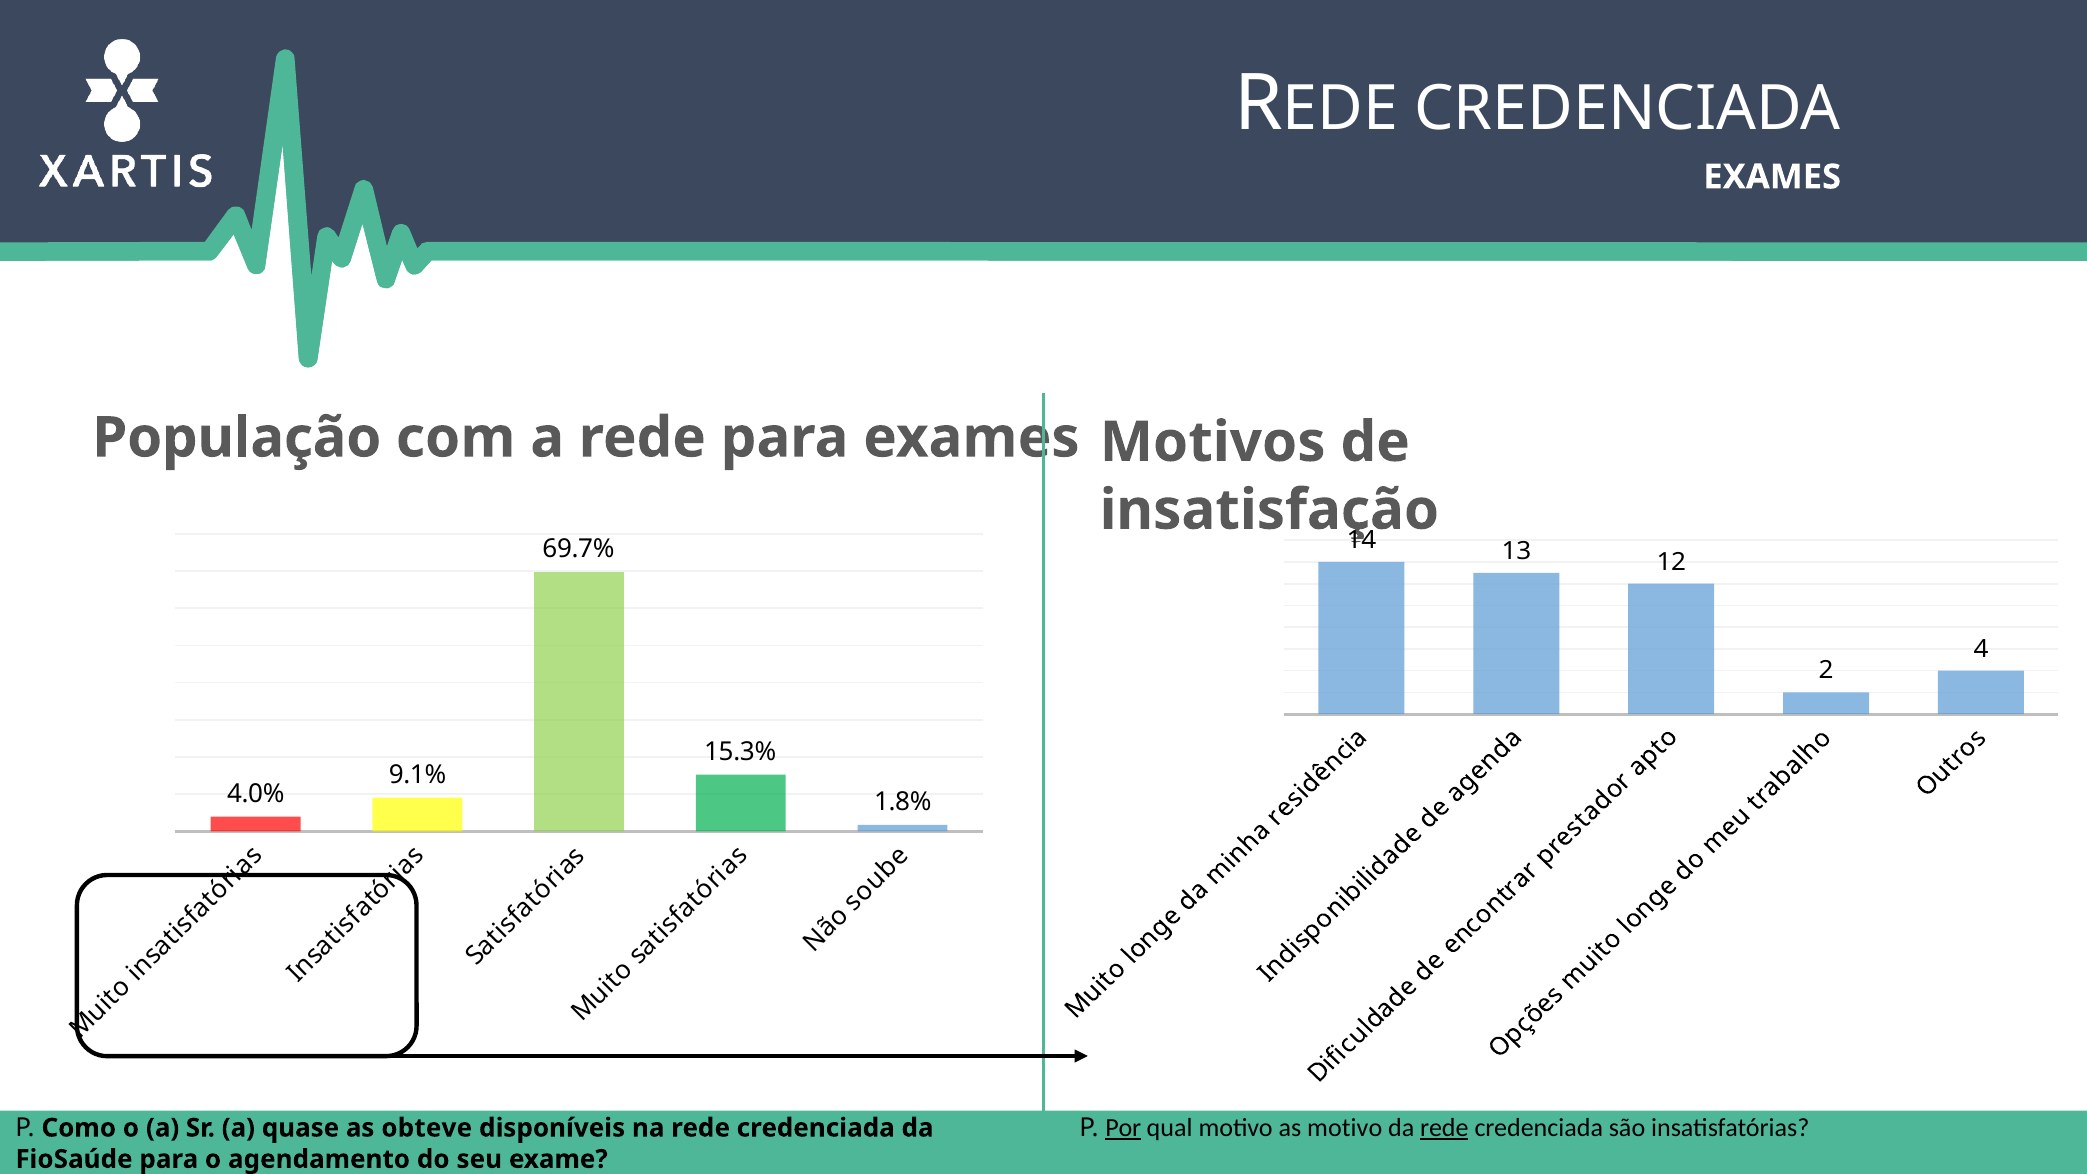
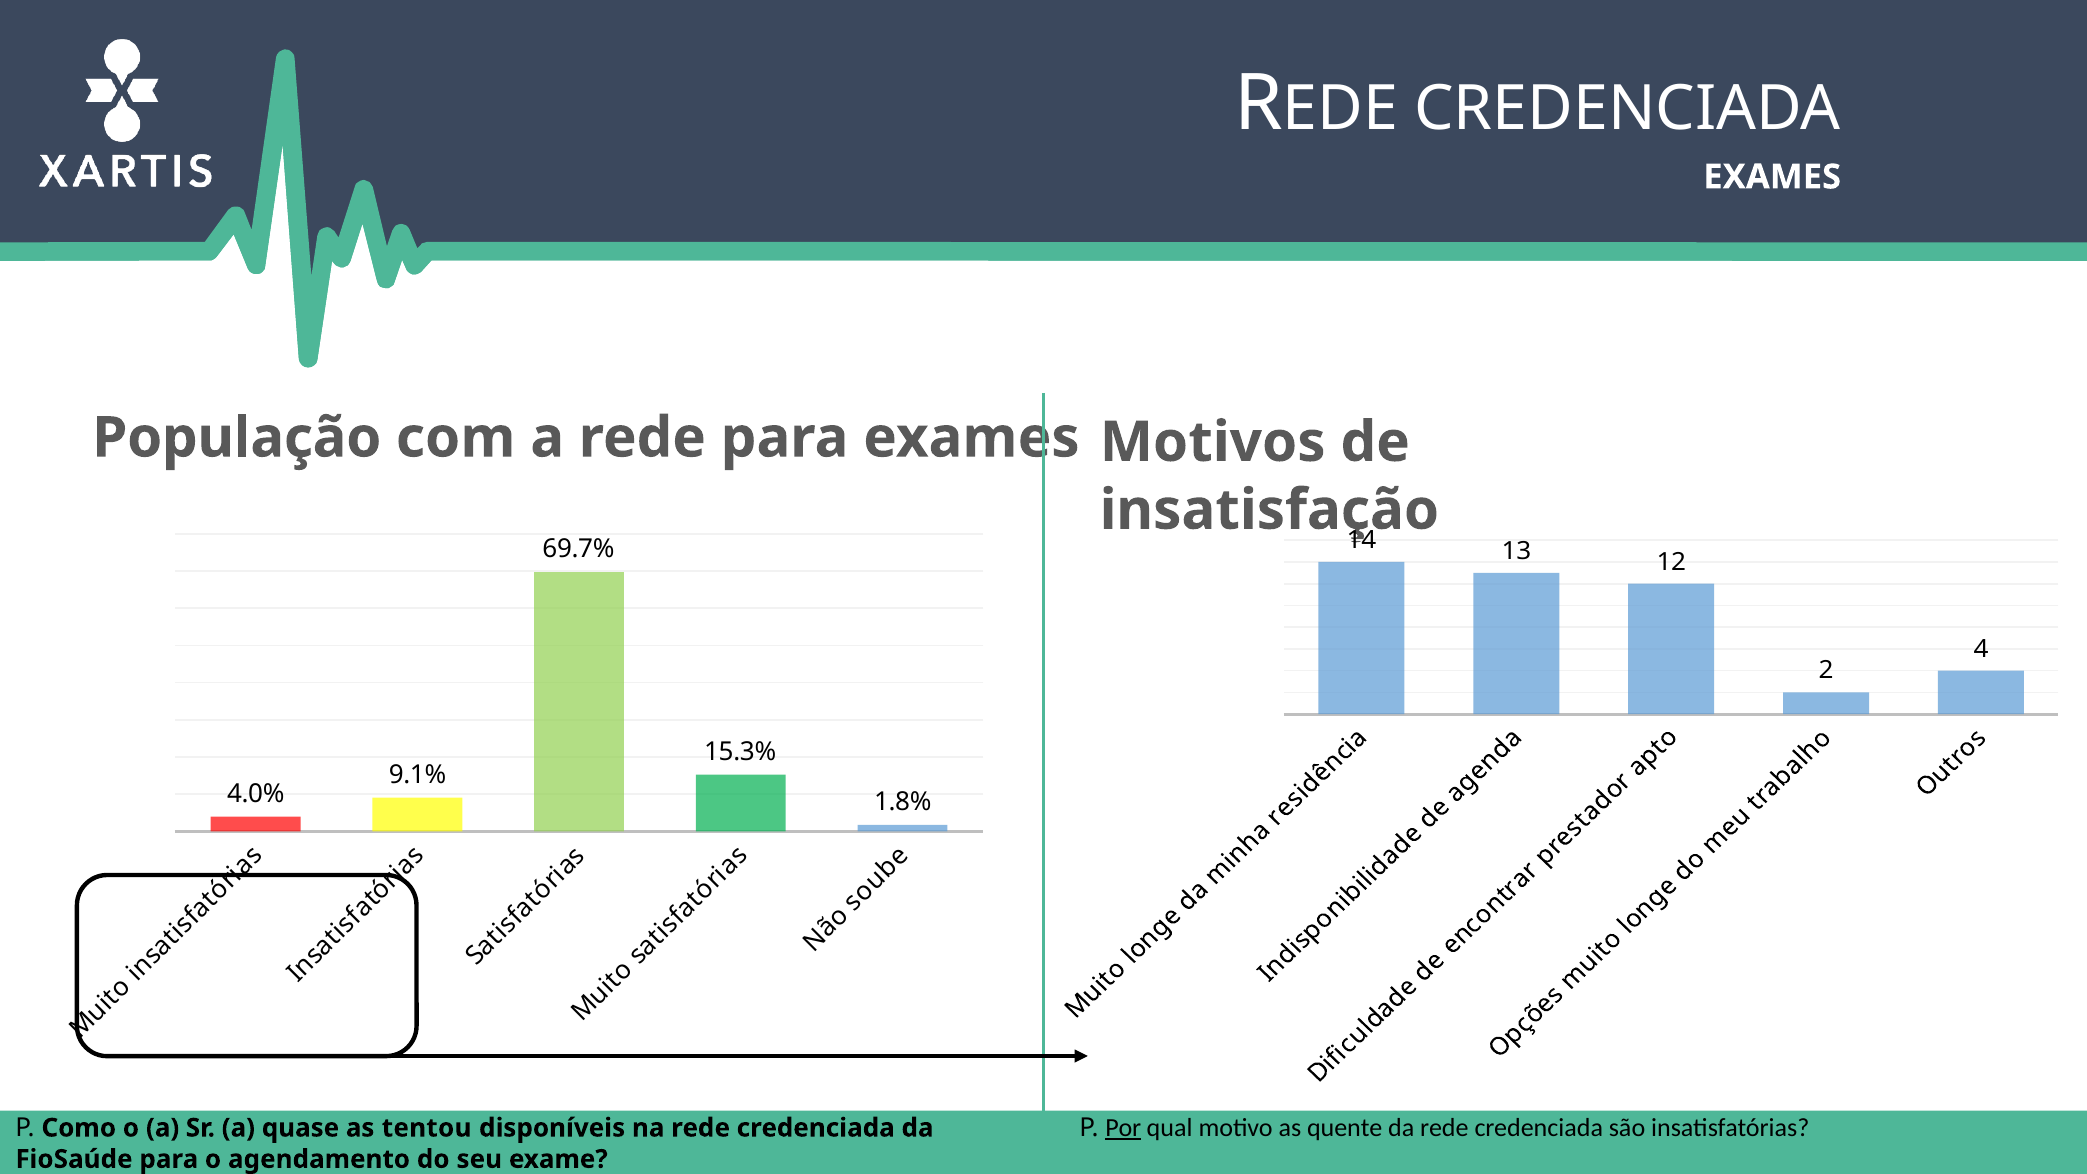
obteve: obteve -> tentou (427, 1128)
as motivo: motivo -> quente (1345, 1128)
rede underline: present -> none (1444, 1128)
